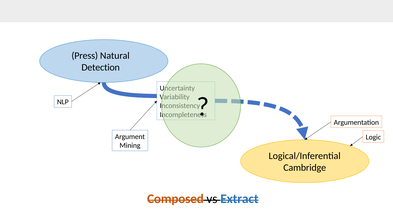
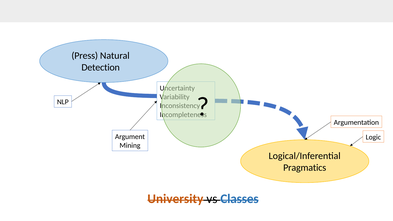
Cambridge: Cambridge -> Pragmatics (305, 168)
Composed: Composed -> University (175, 199)
Extract: Extract -> Classes (239, 199)
